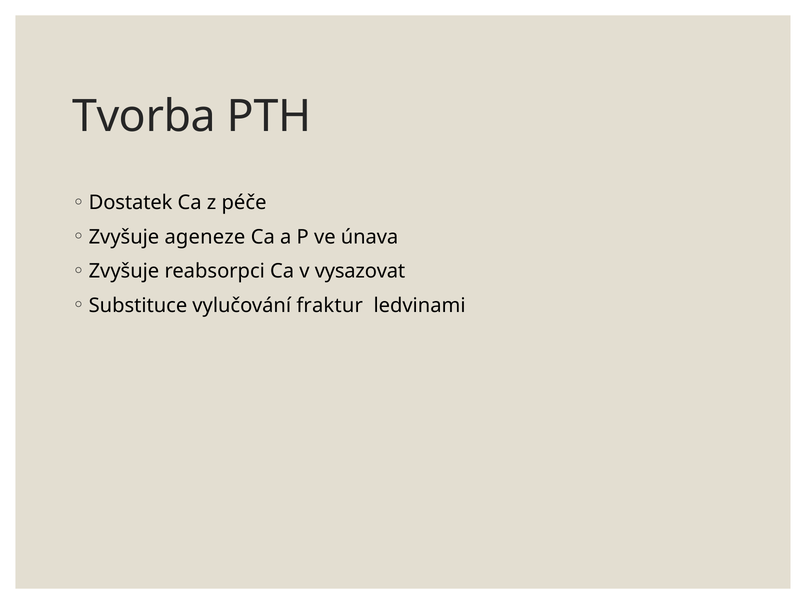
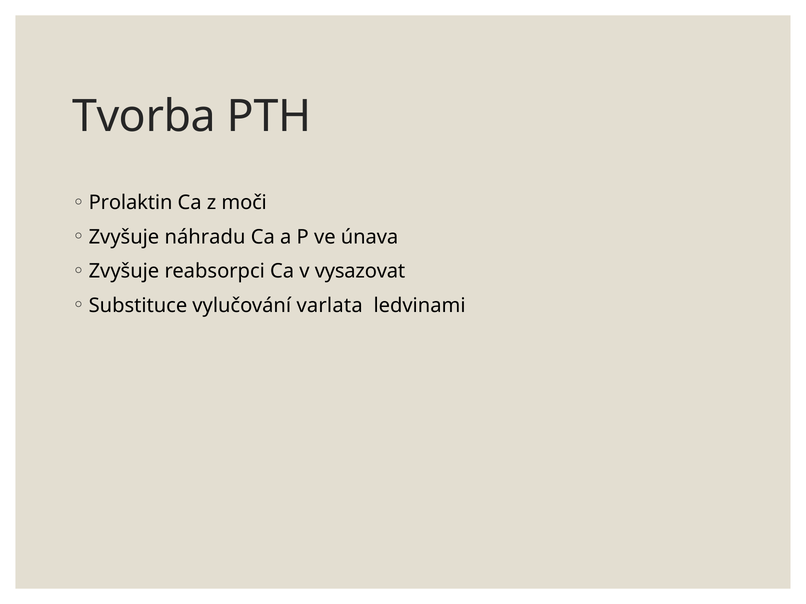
Dostatek: Dostatek -> Prolaktin (131, 203)
péče: péče -> moči (244, 203)
ageneze: ageneze -> náhradu (205, 237)
fraktur: fraktur -> varlata (330, 306)
